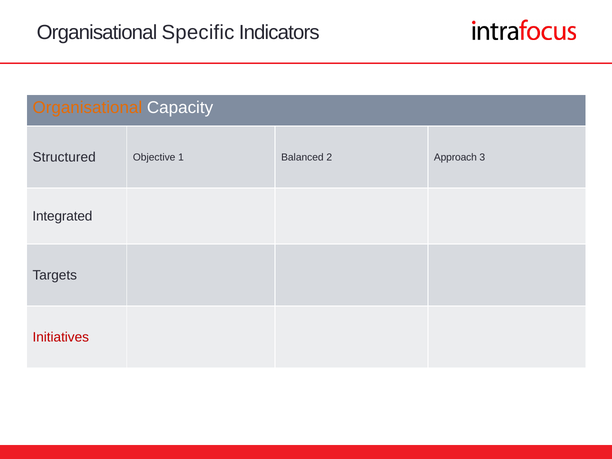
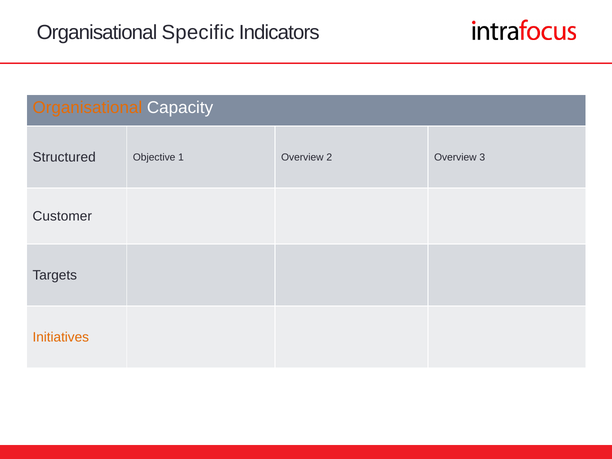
1 Balanced: Balanced -> Overview (302, 157)
2 Approach: Approach -> Overview (455, 157)
Integrated: Integrated -> Customer (62, 216)
Initiatives colour: red -> orange (61, 337)
